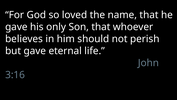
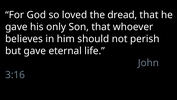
name: name -> dread (122, 15)
